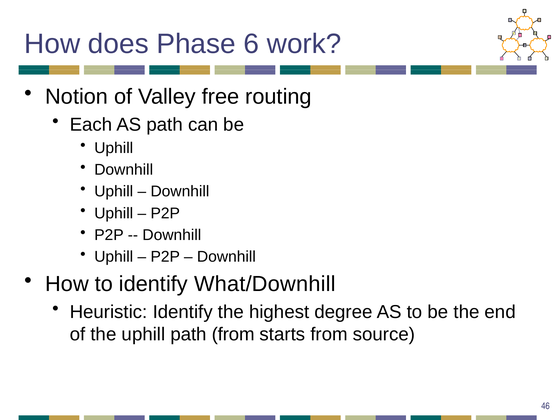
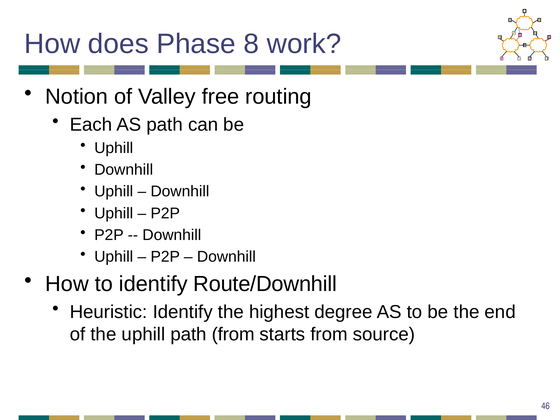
6: 6 -> 8 (251, 44)
What/Downhill: What/Downhill -> Route/Downhill (265, 284)
